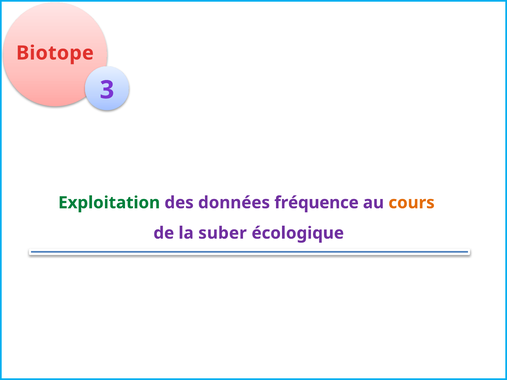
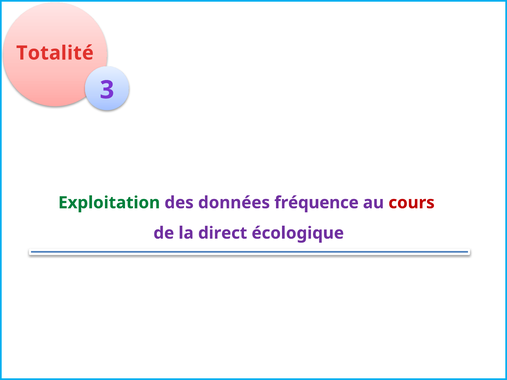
Biotope: Biotope -> Totalité (55, 53)
cours colour: orange -> red (412, 203)
suber: suber -> direct (223, 233)
